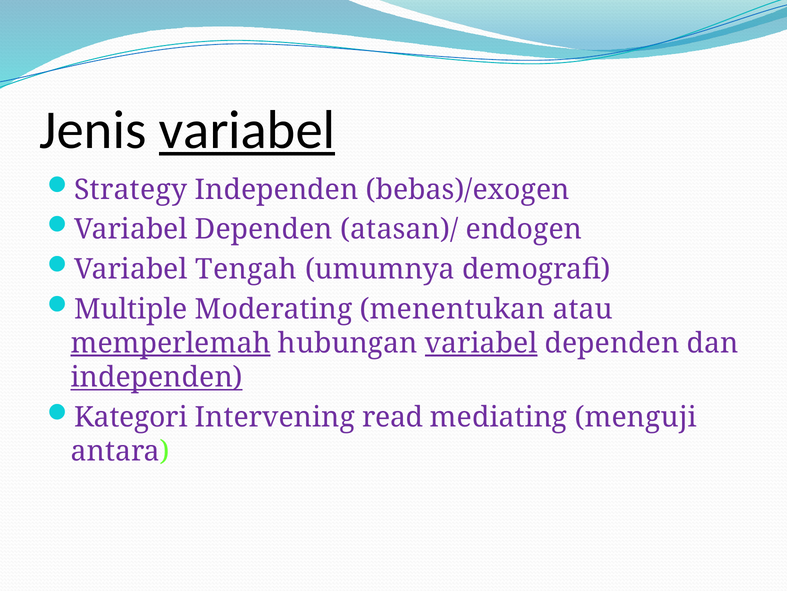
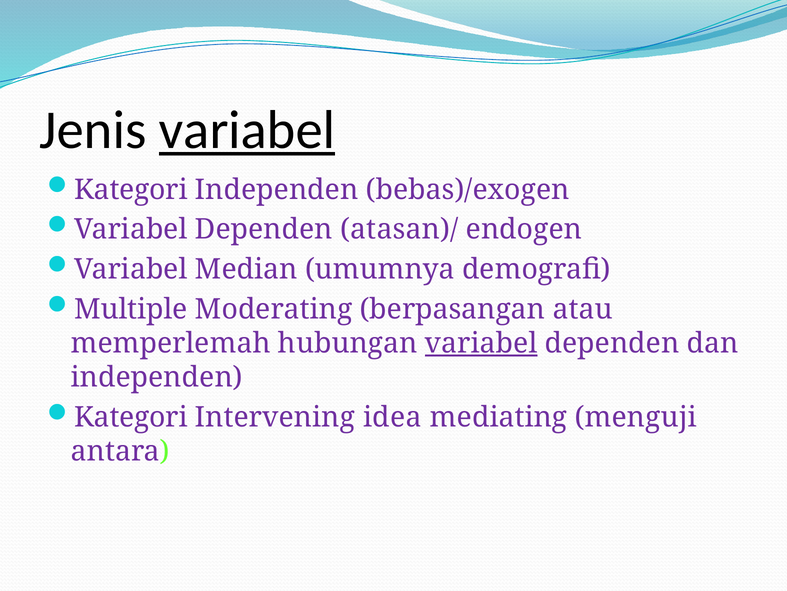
Strategy: Strategy -> Kategori (131, 189)
Tengah: Tengah -> Median (246, 269)
menentukan: menentukan -> berpasangan (452, 309)
memperlemah underline: present -> none (171, 343)
independen underline: present -> none (157, 377)
read: read -> idea (392, 417)
